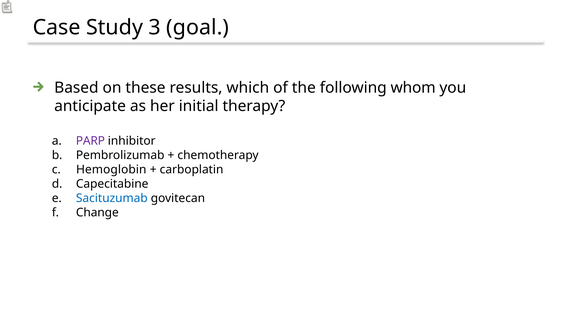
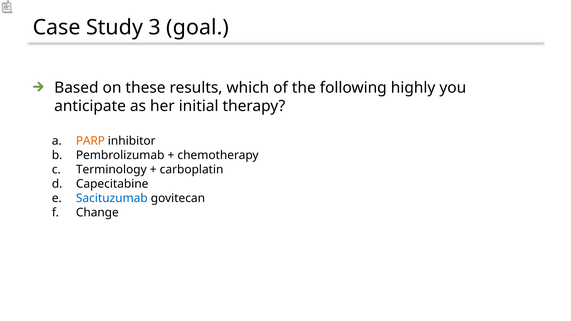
whom: whom -> highly (413, 88)
PARP colour: purple -> orange (90, 141)
Hemoglobin: Hemoglobin -> Terminology (111, 170)
